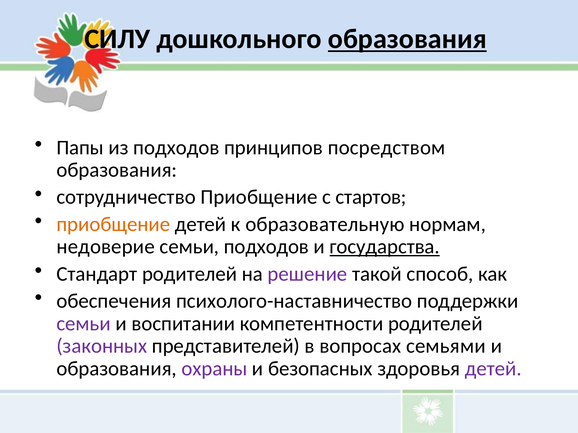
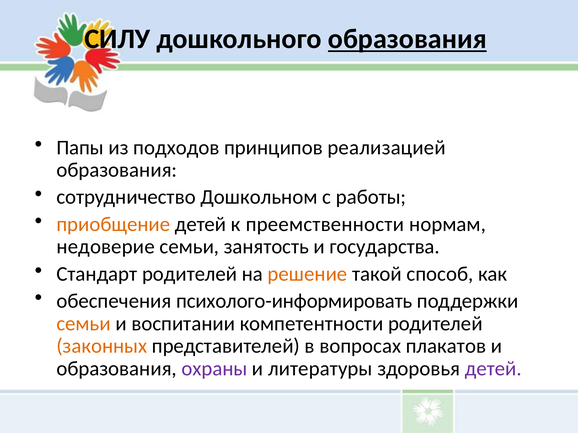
посредством: посредством -> реализацией (387, 148)
сотрудничество Приобщение: Приобщение -> Дошкольном (259, 197)
стартов: стартов -> работы (371, 197)
образовательную: образовательную -> преемственности (325, 224)
семьи подходов: подходов -> занятость (266, 247)
государства underline: present -> none (385, 247)
решение colour: purple -> orange (307, 274)
психолого-наставничество: психолого-наставничество -> психолого-информировать (294, 301)
семьи colour: purple -> orange (84, 324)
законных colour: purple -> orange (102, 346)
семьями: семьями -> плакатов (446, 346)
безопасных: безопасных -> литературы (320, 369)
